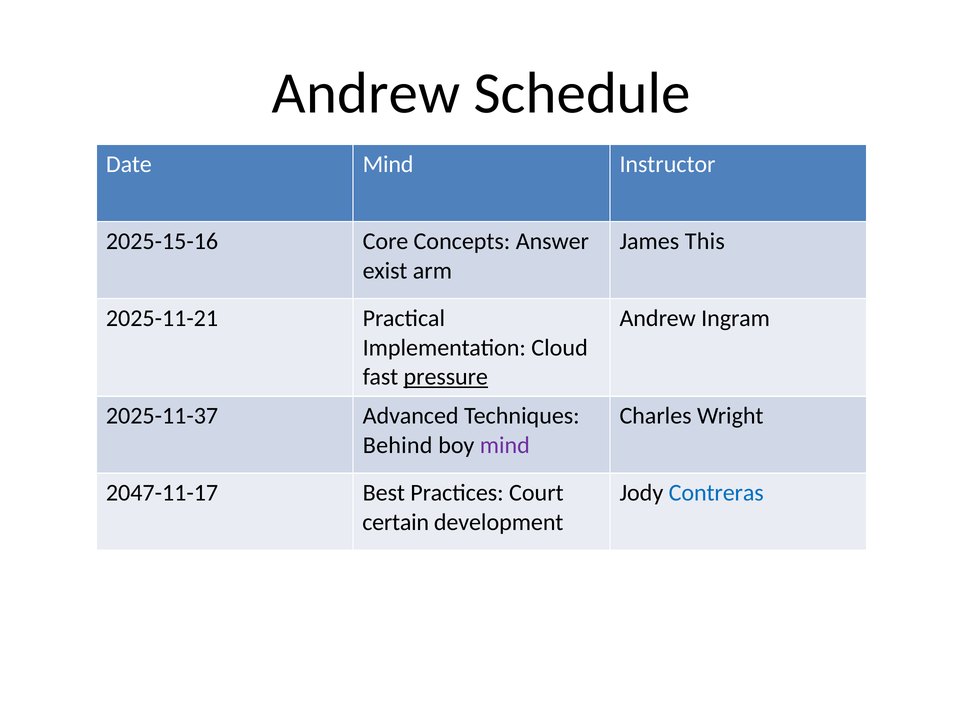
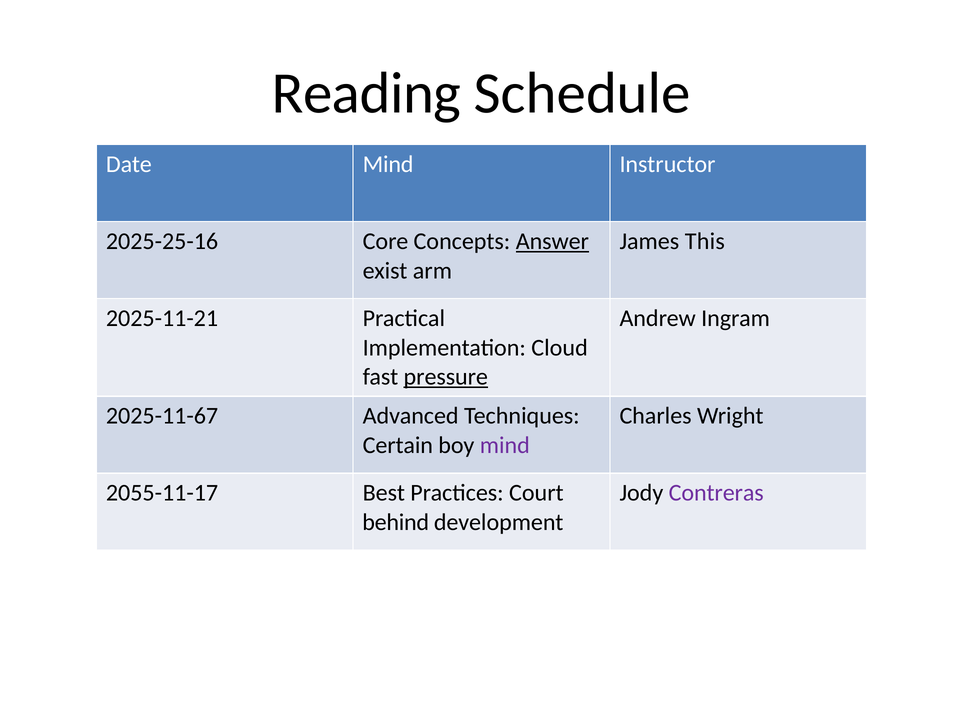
Andrew: Andrew -> Reading (366, 93)
2025-15-16: 2025-15-16 -> 2025-25-16 (162, 241)
Answer underline: none -> present (552, 241)
2025-11-37: 2025-11-37 -> 2025-11-67 (162, 416)
Behind: Behind -> Certain (398, 446)
2047-11-17: 2047-11-17 -> 2055-11-17 (162, 493)
Contreras colour: blue -> purple (716, 493)
certain: certain -> behind (396, 523)
